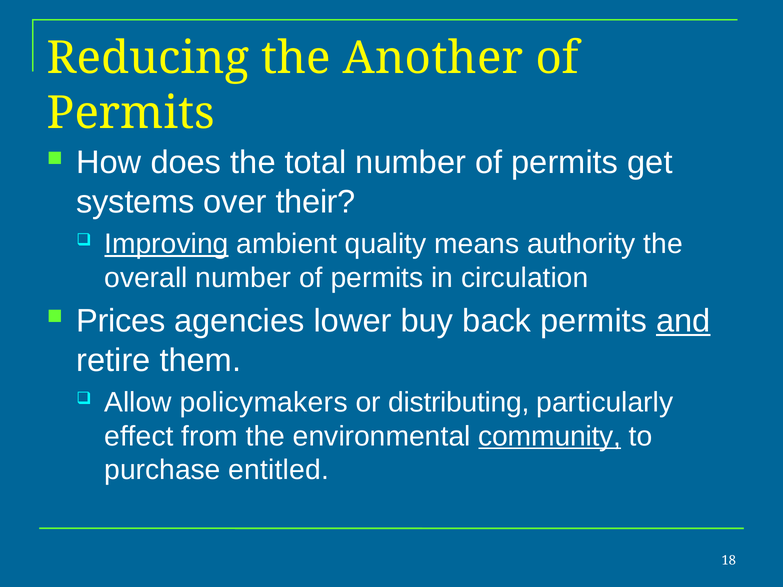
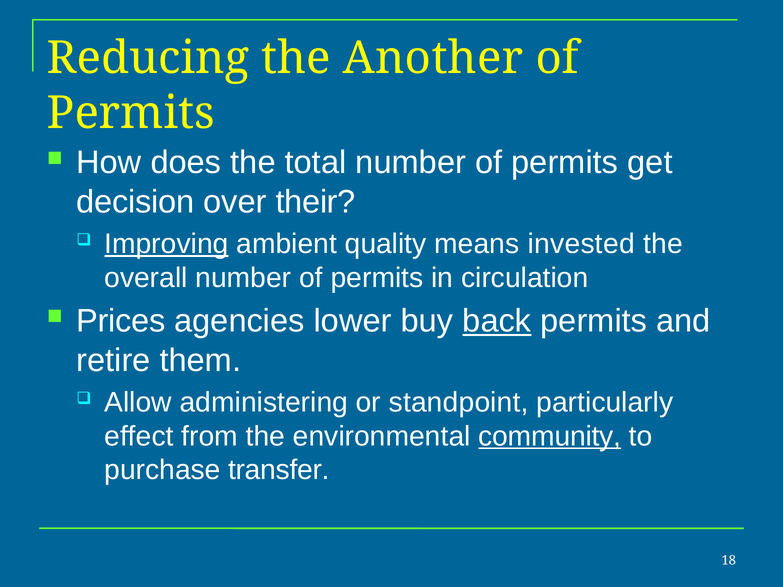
systems: systems -> decision (135, 202)
authority: authority -> invested (581, 244)
back underline: none -> present (497, 321)
and underline: present -> none (683, 321)
policymakers: policymakers -> administering (264, 402)
distributing: distributing -> standpoint (459, 402)
entitled: entitled -> transfer (279, 470)
